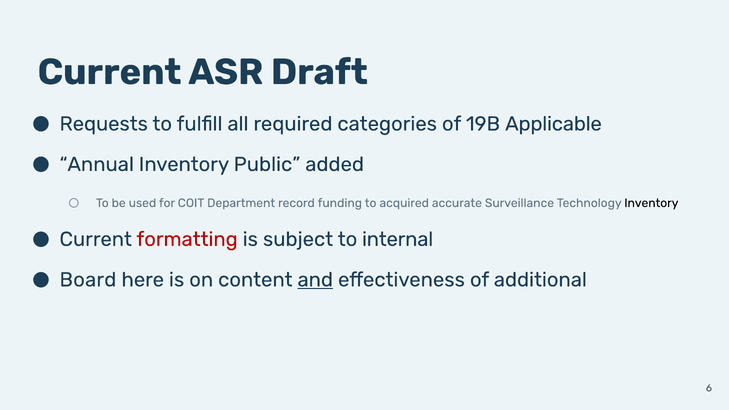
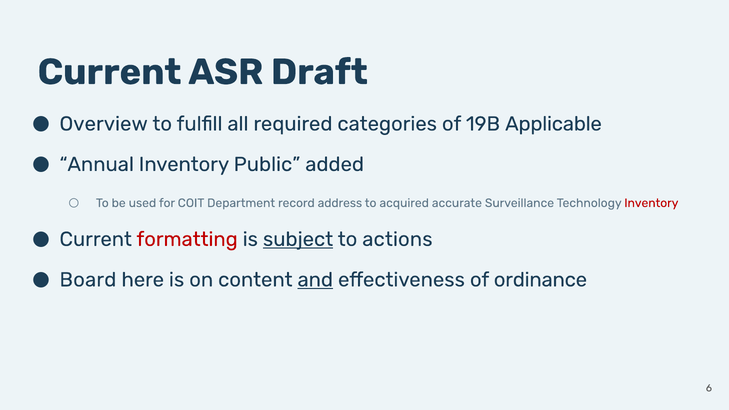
Requests: Requests -> Overview (104, 124)
funding: funding -> address (340, 203)
Inventory colour: black -> red (651, 203)
subject underline: none -> present (298, 239)
internal: internal -> actions (397, 239)
additional: additional -> ordinance (540, 280)
